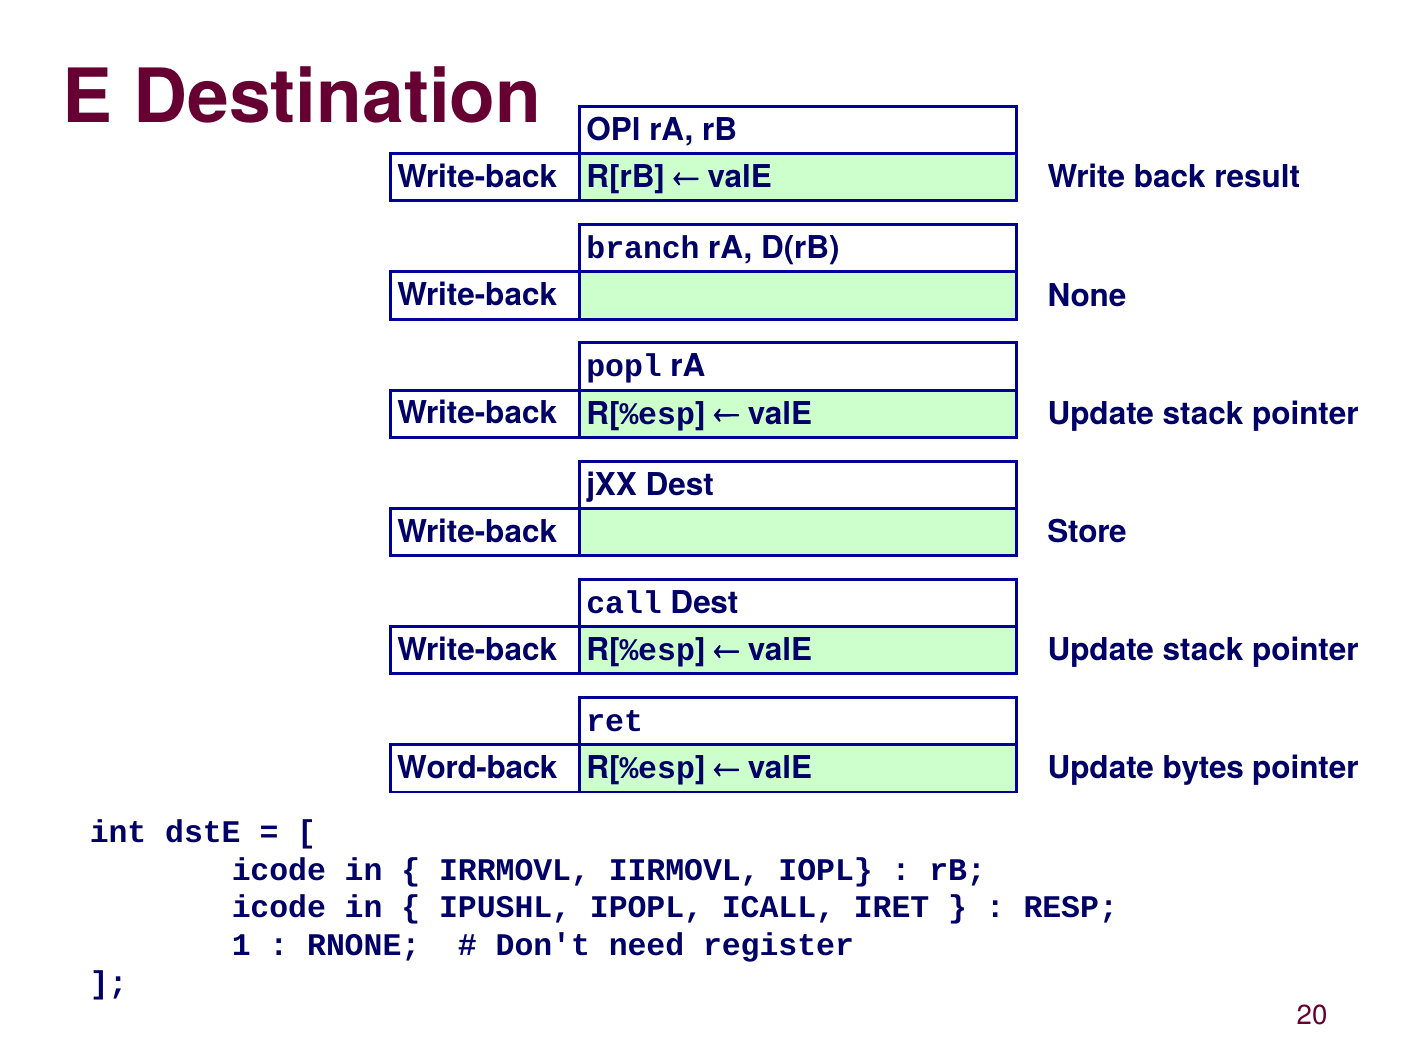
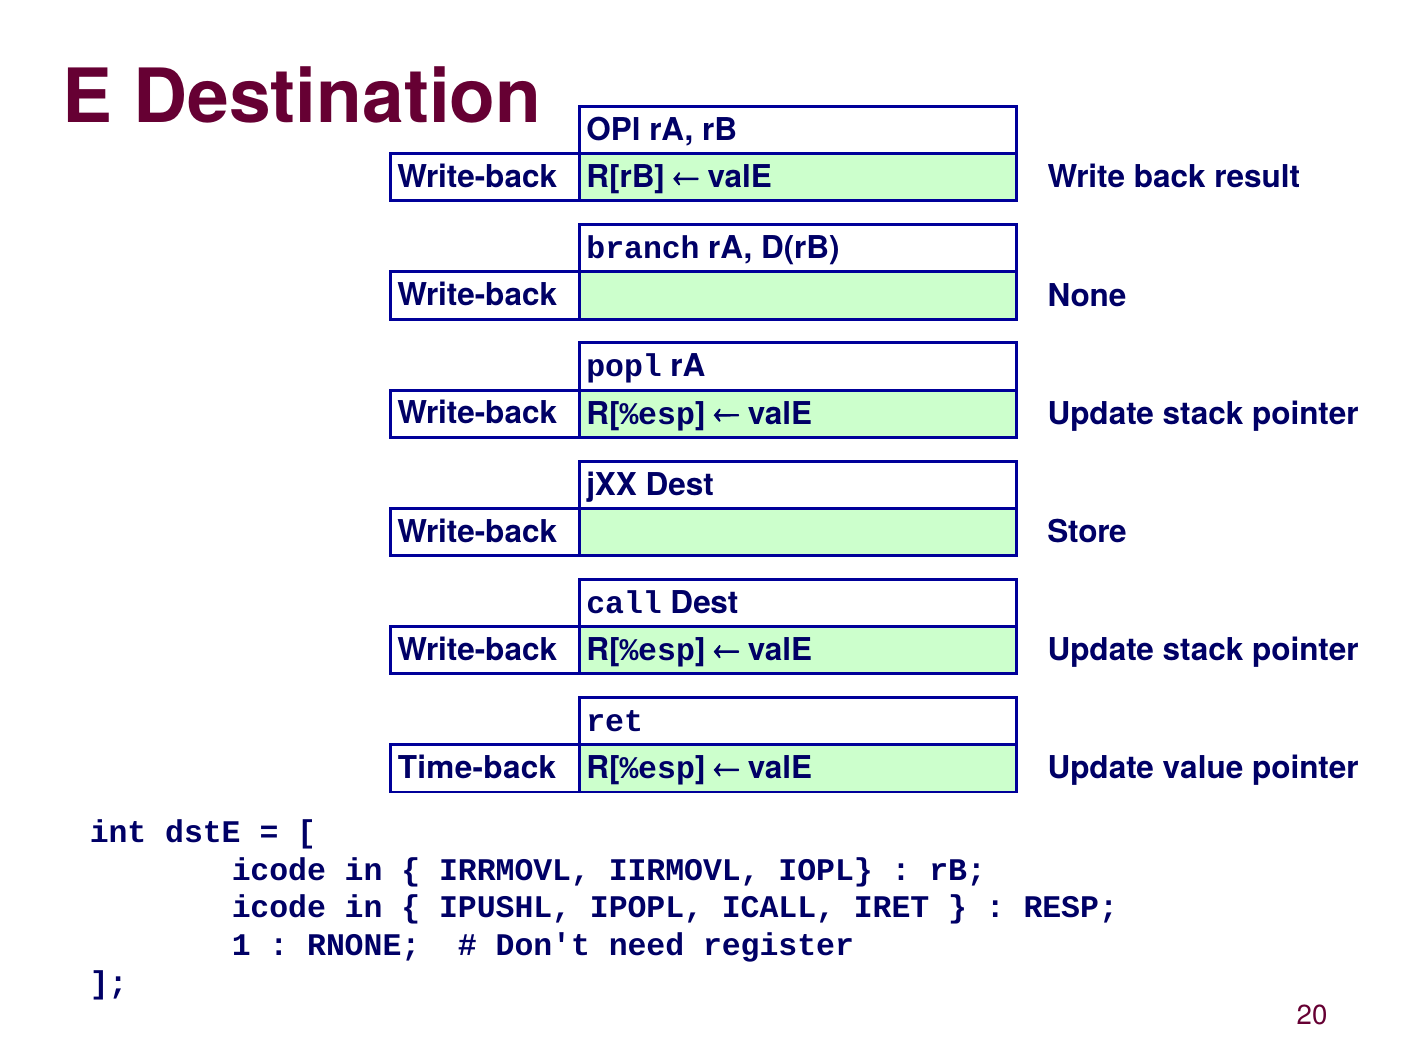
Word-back: Word-back -> Time-back (477, 768)
bytes: bytes -> value (1203, 769)
